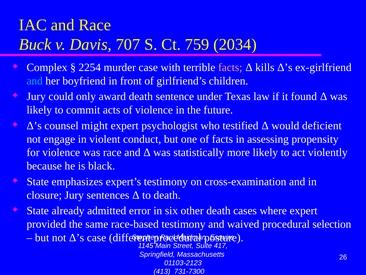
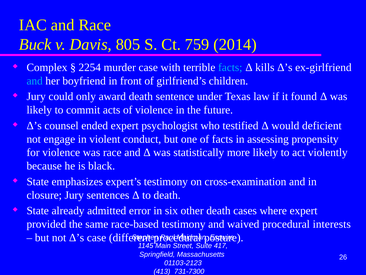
707: 707 -> 805 (128, 44)
2034: 2034 -> 2014 (235, 44)
facts colour: pink -> light blue (230, 67)
might: might -> ended (95, 125)
selection: selection -> interests (332, 224)
